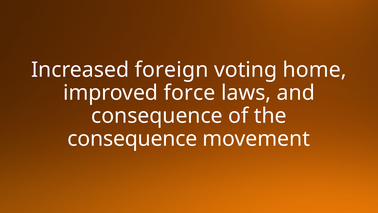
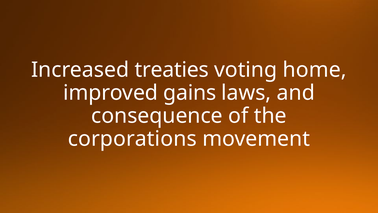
foreign: foreign -> treaties (172, 70)
force: force -> gains (190, 93)
consequence: consequence -> corporations (132, 139)
